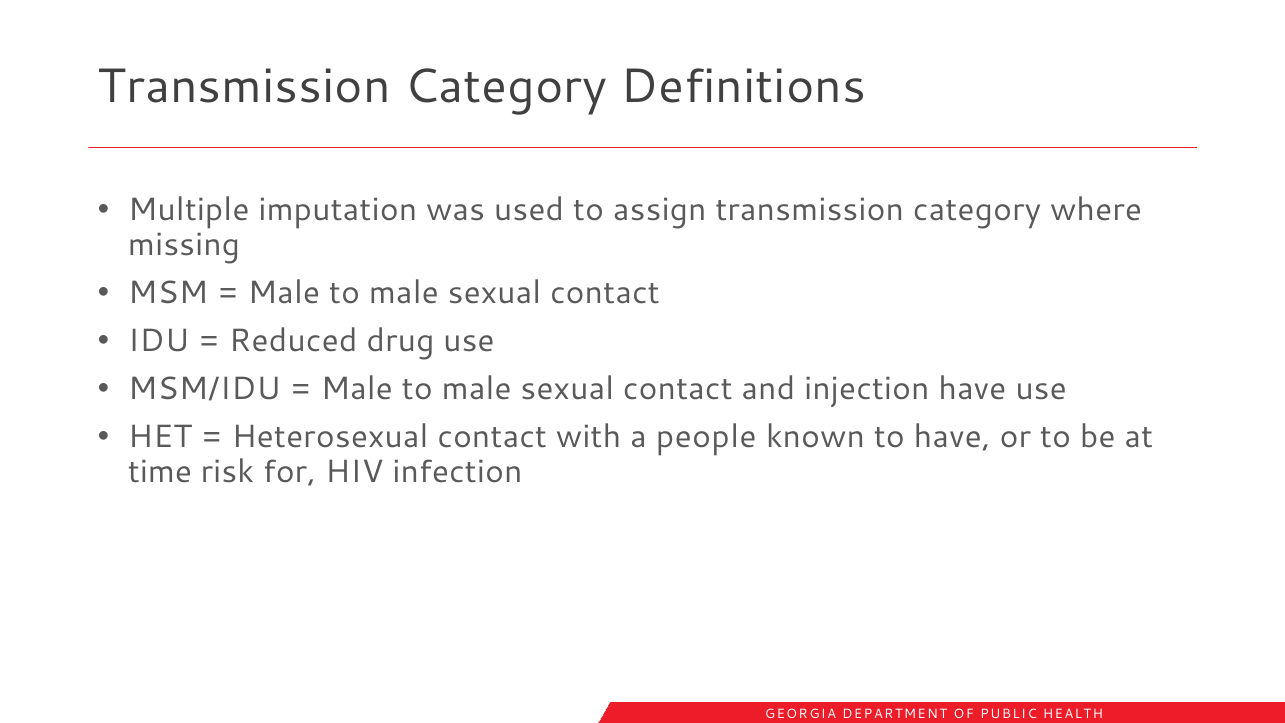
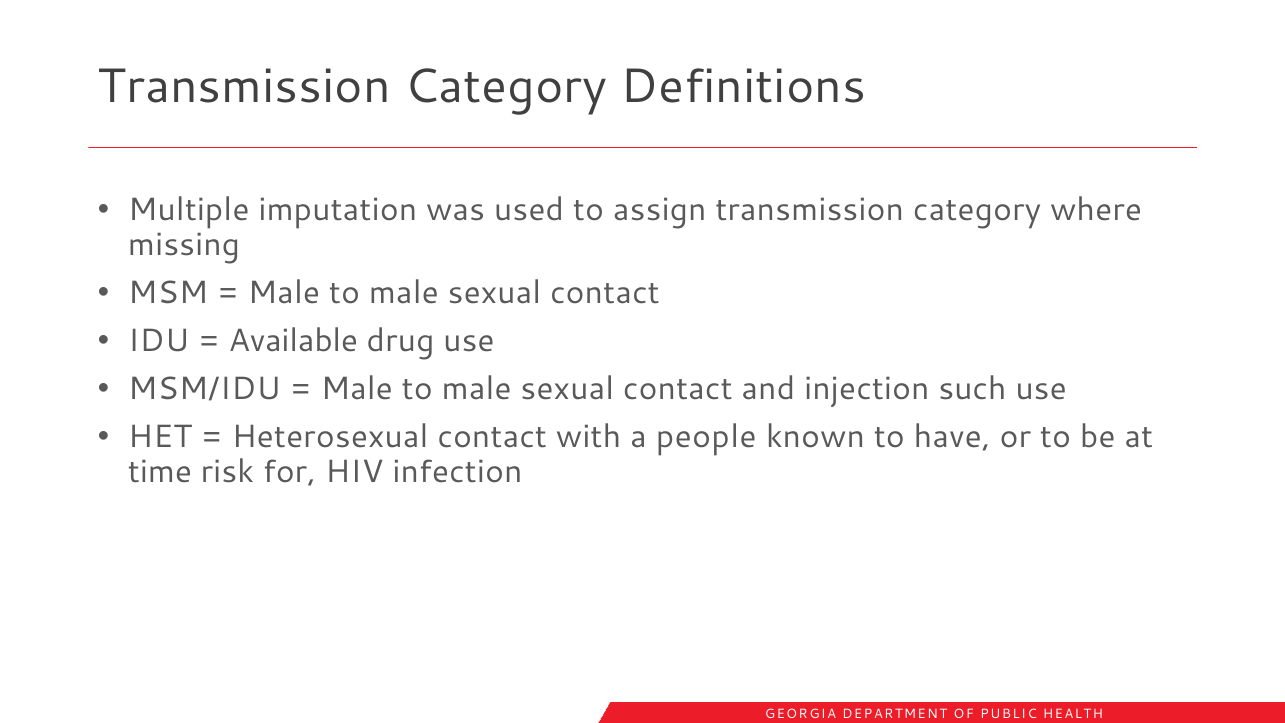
Reduced: Reduced -> Available (293, 341)
injection have: have -> such (973, 389)
